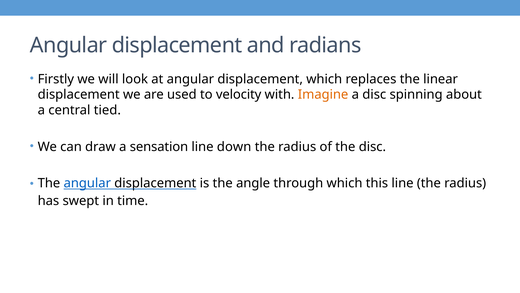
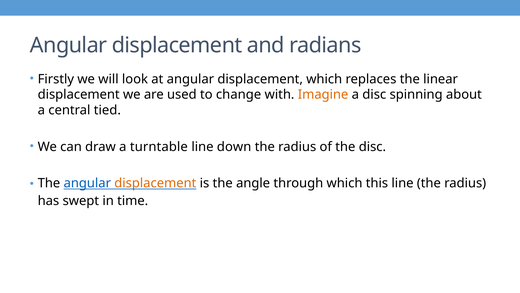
velocity: velocity -> change (239, 95)
sensation: sensation -> turntable (159, 147)
displacement colour: black -> orange (155, 183)
